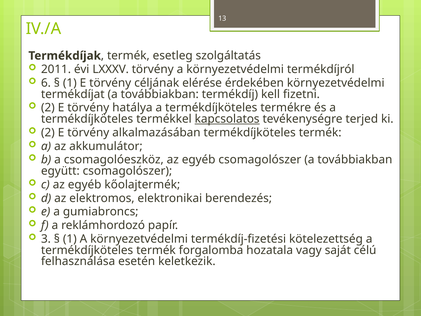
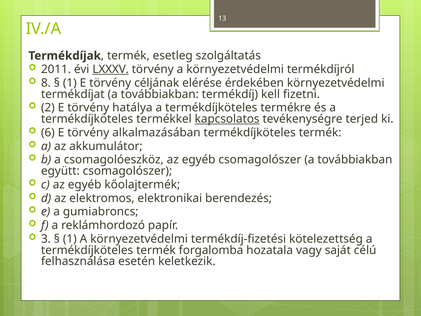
LXXXV underline: none -> present (111, 69)
6: 6 -> 8 (46, 83)
2: 2 -> 6 (48, 132)
